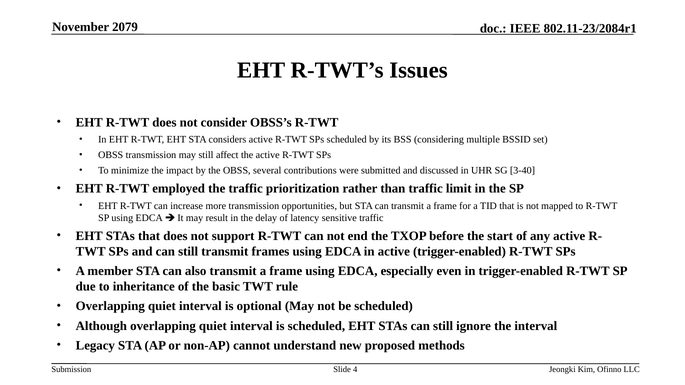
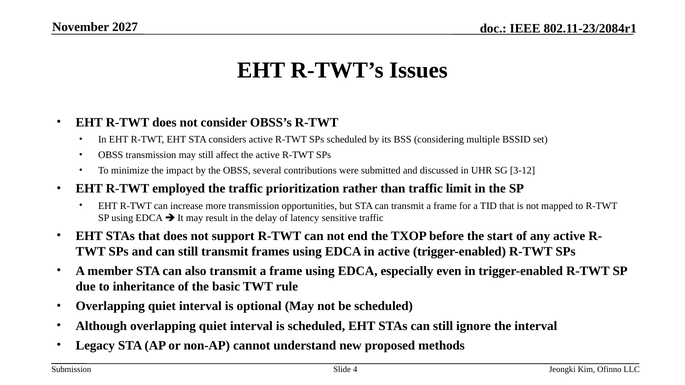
2079: 2079 -> 2027 (125, 27)
3-40: 3-40 -> 3-12 (523, 171)
